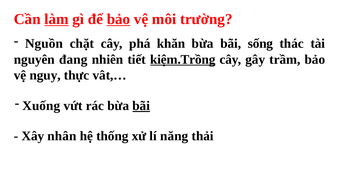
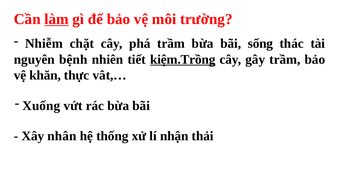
bảo underline: present -> none (118, 19)
Nguồn: Nguồn -> Nhiễm (44, 43)
phá khăn: khăn -> trầm (171, 43)
đang: đang -> bệnh (73, 59)
nguy: nguy -> khăn (45, 75)
bãi underline: present -> none (141, 106)
năng: năng -> nhận (174, 136)
